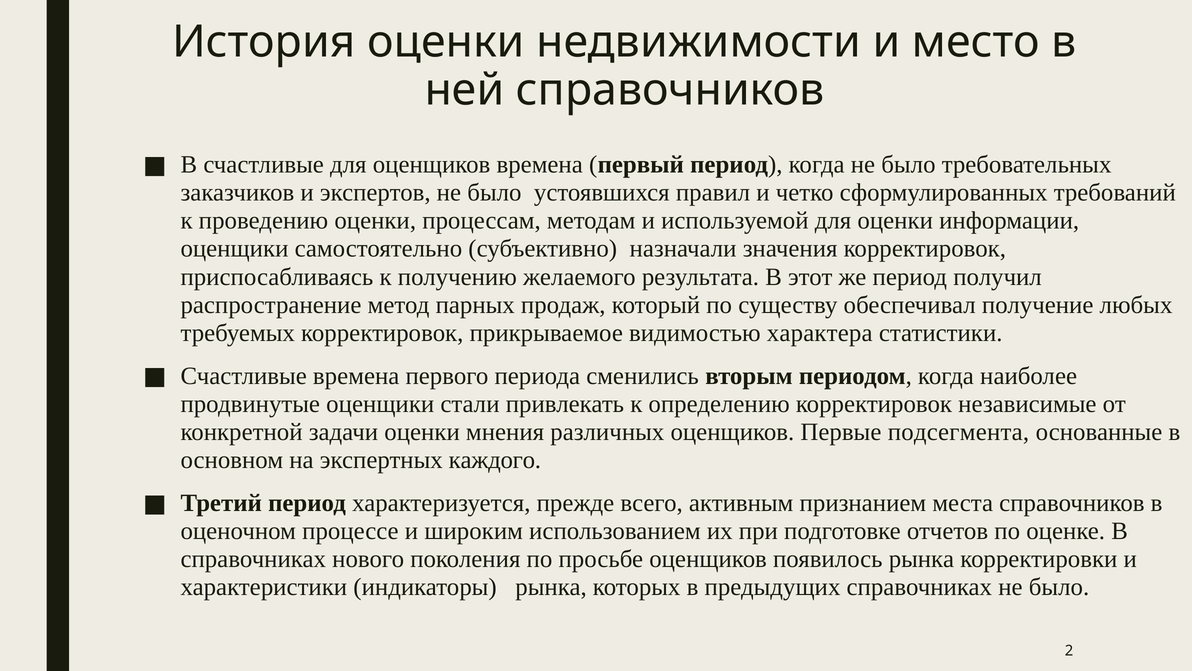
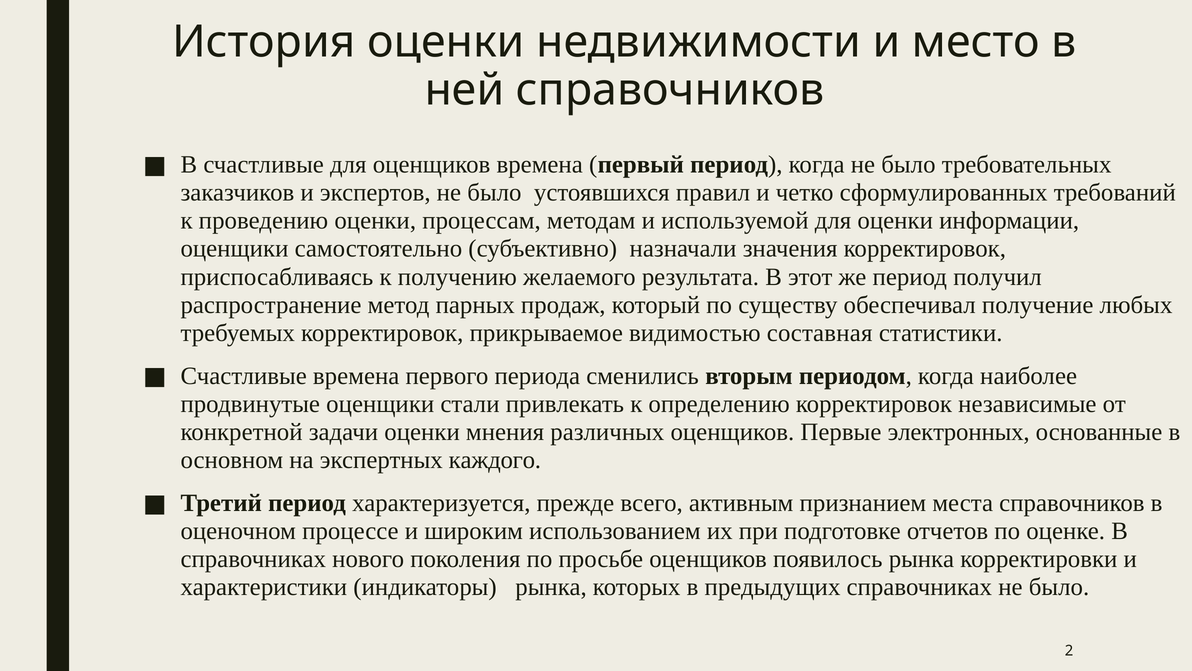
характера: характера -> составная (820, 333)
подсегмента: подсегмента -> электронных (959, 432)
